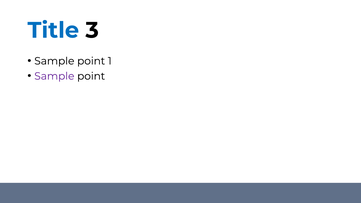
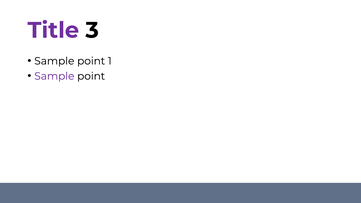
Title colour: blue -> purple (53, 30)
